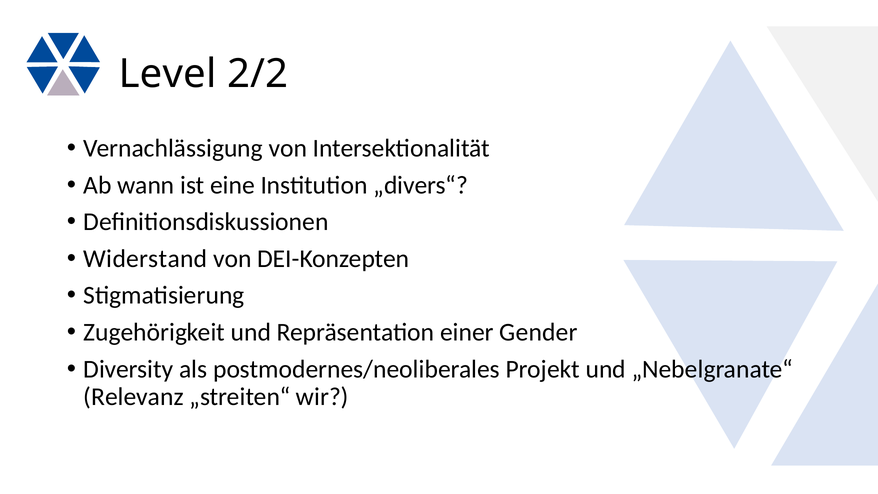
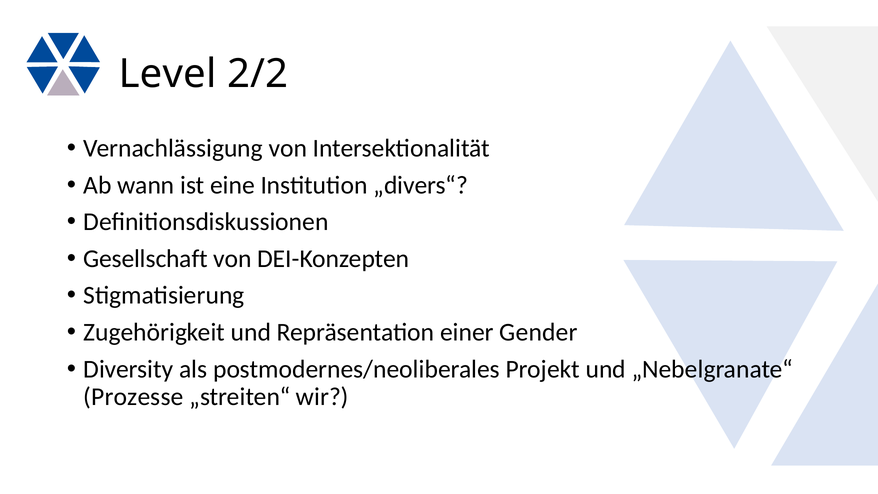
Widerstand: Widerstand -> Gesellschaft (146, 259)
Relevanz: Relevanz -> Prozesse (133, 397)
